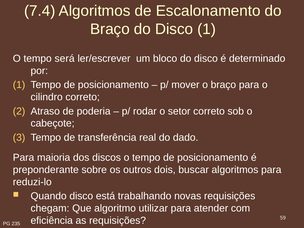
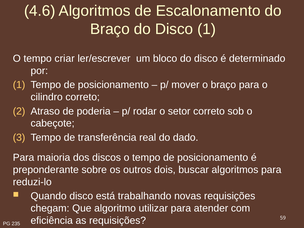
7.4: 7.4 -> 4.6 (40, 11)
será: será -> criar (65, 59)
